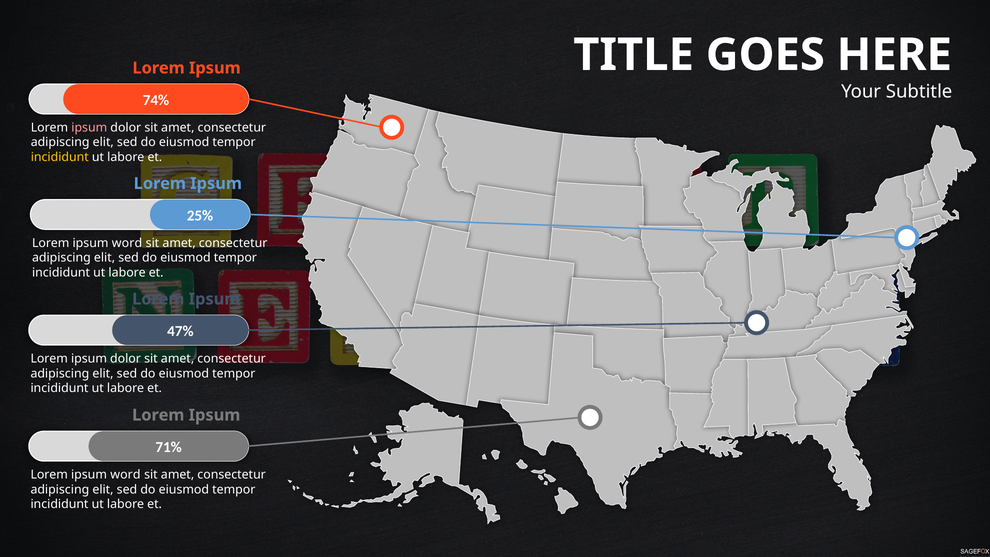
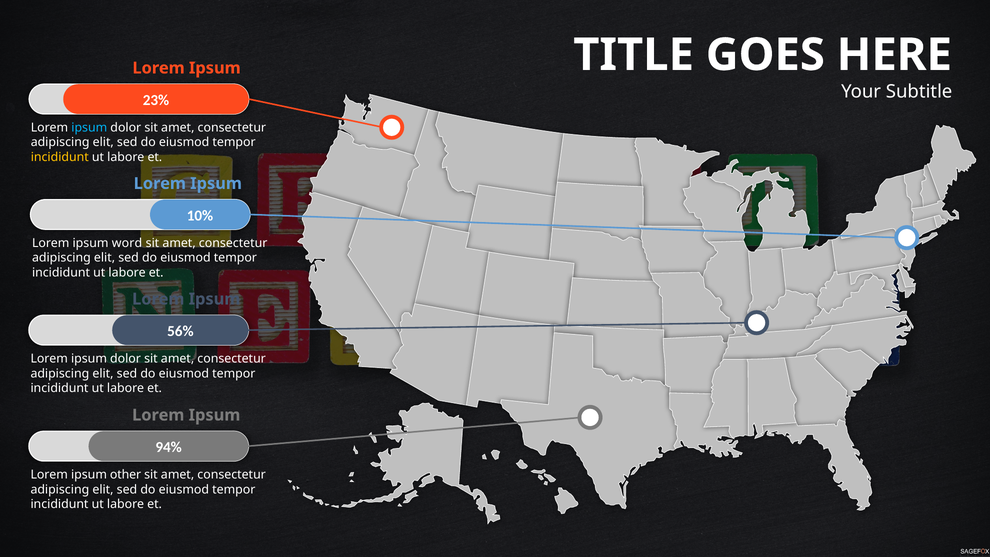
74%: 74% -> 23% (156, 100)
ipsum colour: pink -> light blue (89, 128)
25%: 25% -> 10% (200, 215)
47%: 47% -> 56% (180, 331)
71%: 71% -> 94% (169, 447)
word: word -> other (126, 475)
